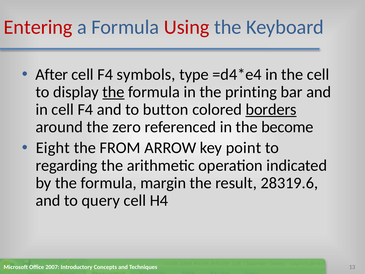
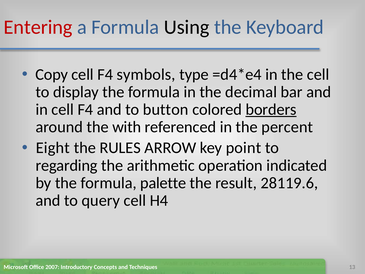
Using colour: red -> black (187, 27)
After: After -> Copy (52, 74)
the underline: present -> none (113, 92)
printing: printing -> decimal (251, 92)
zero: zero -> with (127, 127)
become: become -> percent (287, 127)
FROM: FROM -> RULES (120, 148)
margin: margin -> palette (163, 183)
28319.6: 28319.6 -> 28119.6 (289, 183)
